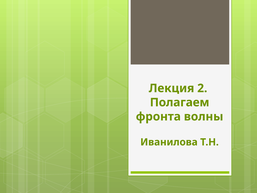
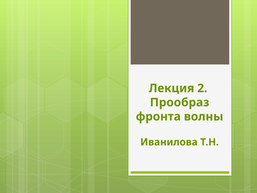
Полагаем: Полагаем -> Прообраз (180, 102)
